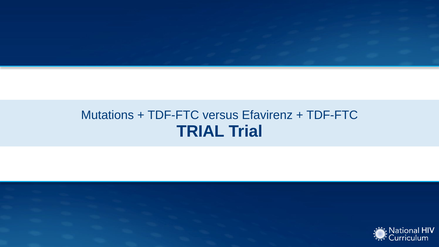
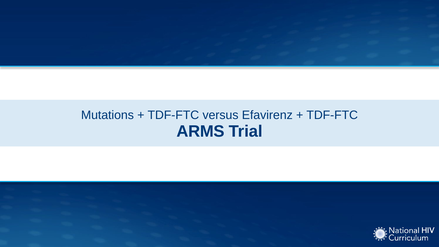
TRIAL: TRIAL -> ARMS (200, 131)
